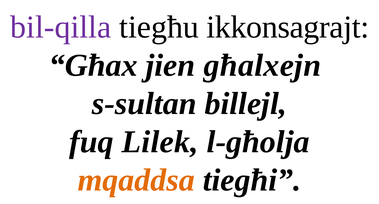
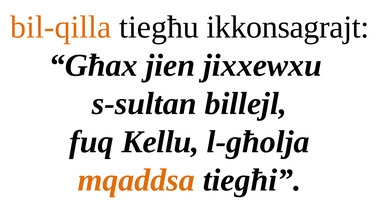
bil-qilla colour: purple -> orange (61, 27)
għalxejn: għalxejn -> jixxewxu (263, 65)
Lilek: Lilek -> Kellu (160, 142)
